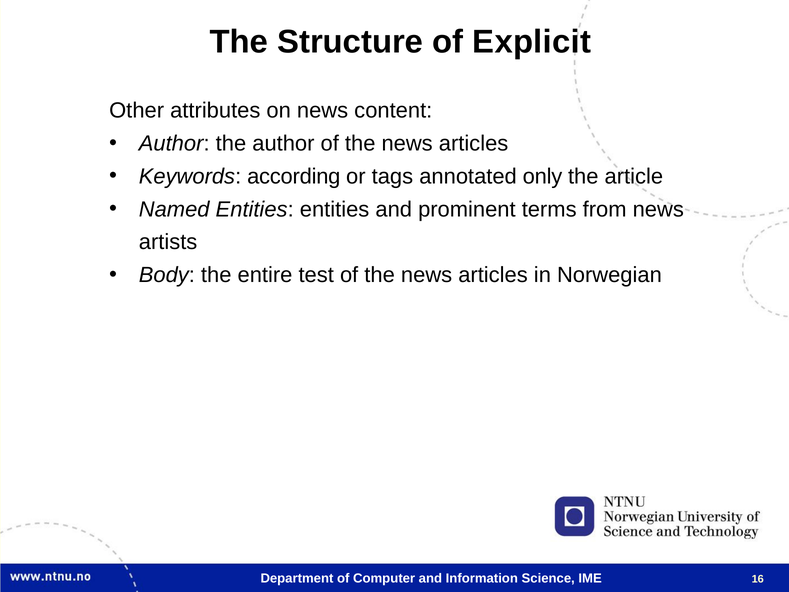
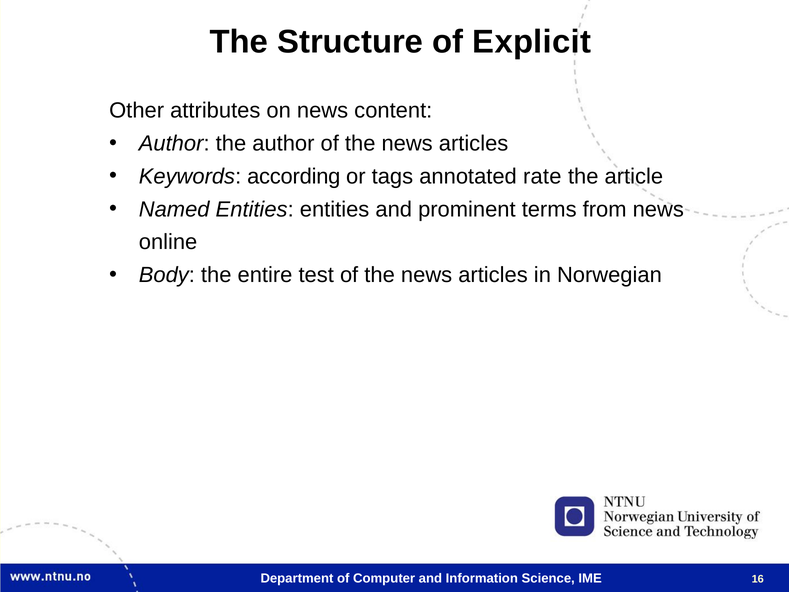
only: only -> rate (542, 176)
artists: artists -> online (168, 242)
